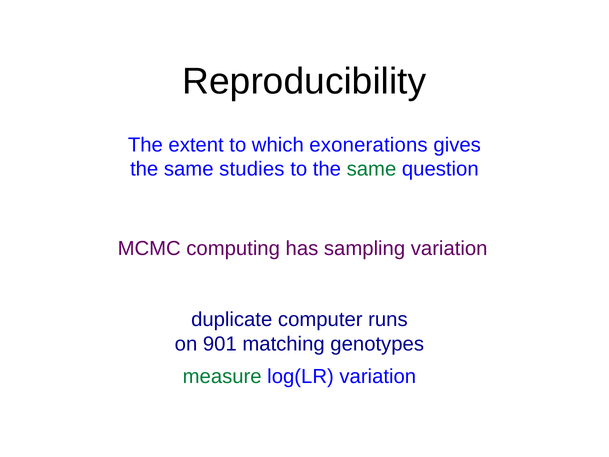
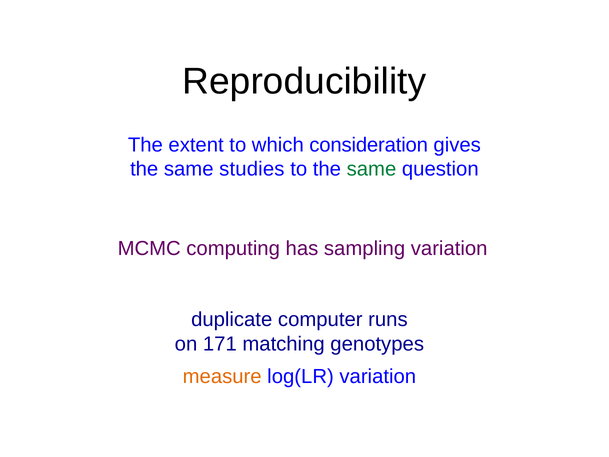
exonerations: exonerations -> consideration (369, 145)
901: 901 -> 171 (220, 344)
measure colour: green -> orange (222, 377)
